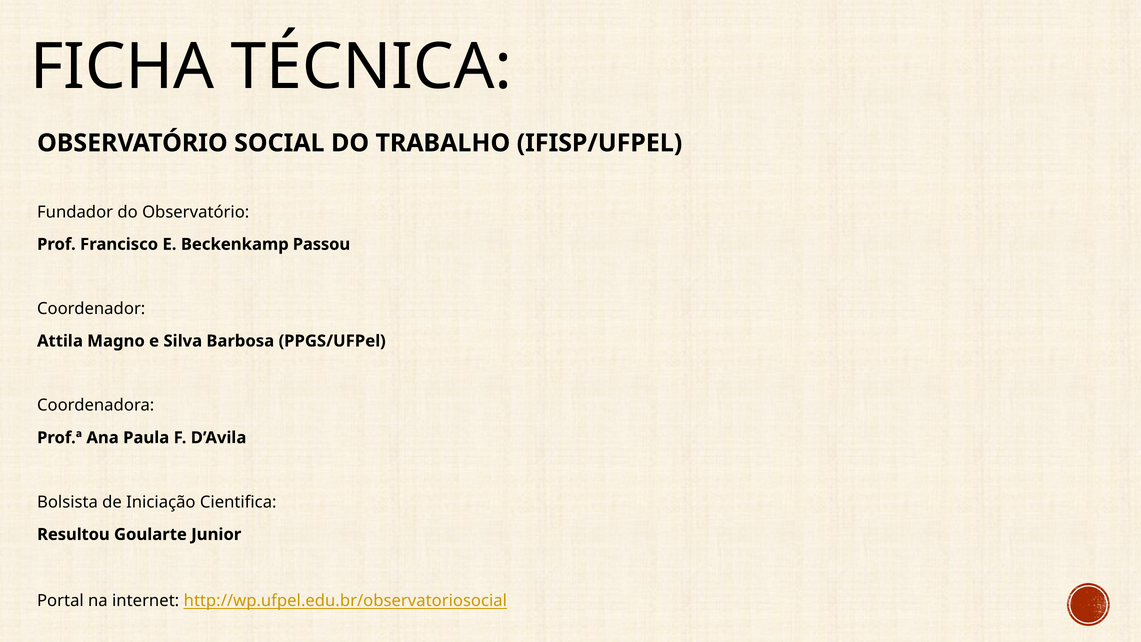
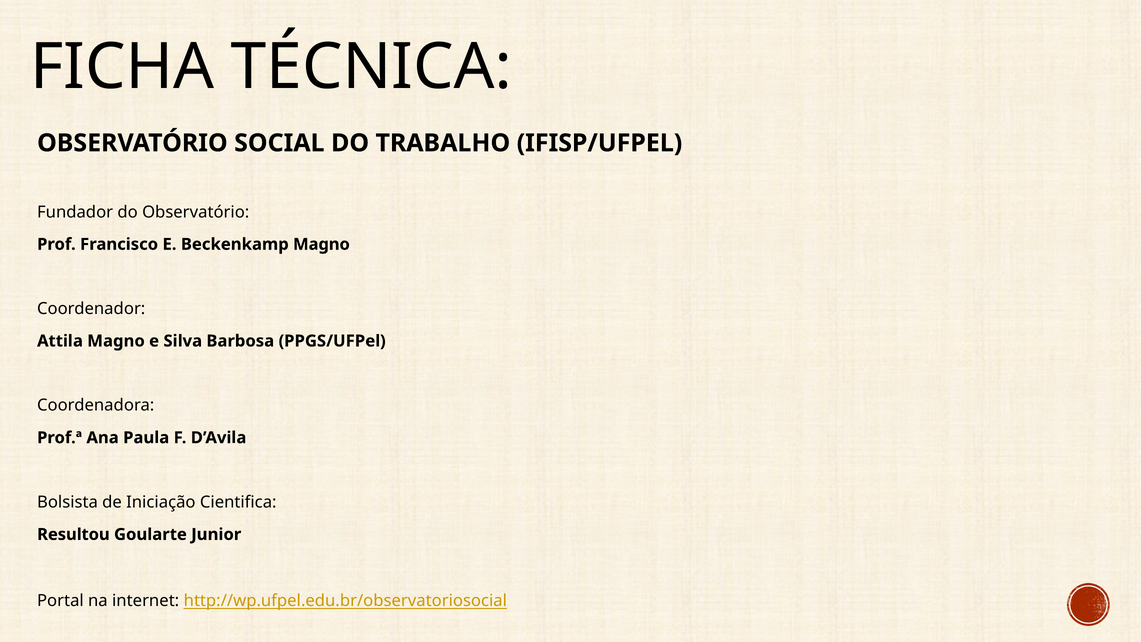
Beckenkamp Passou: Passou -> Magno (321, 244)
